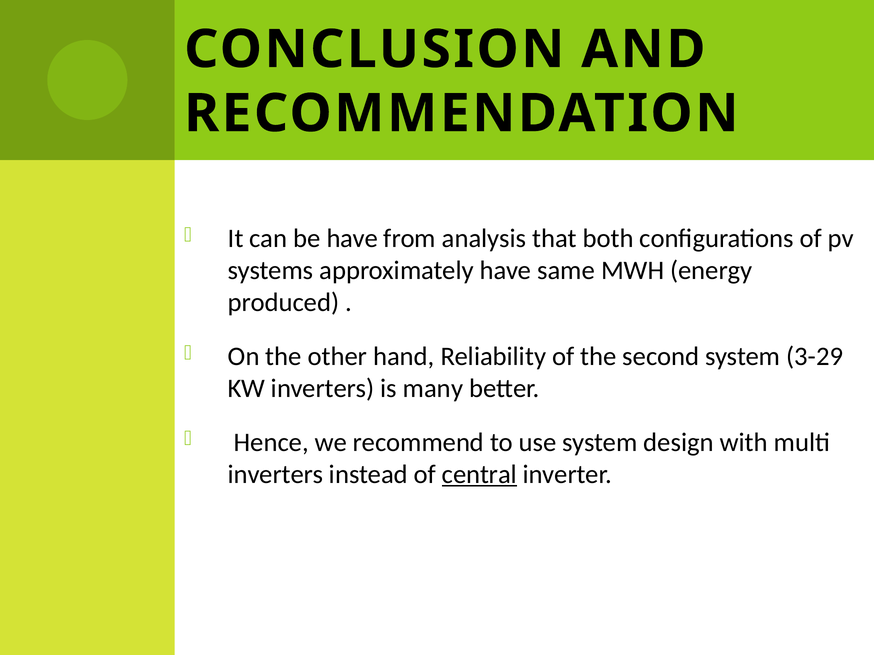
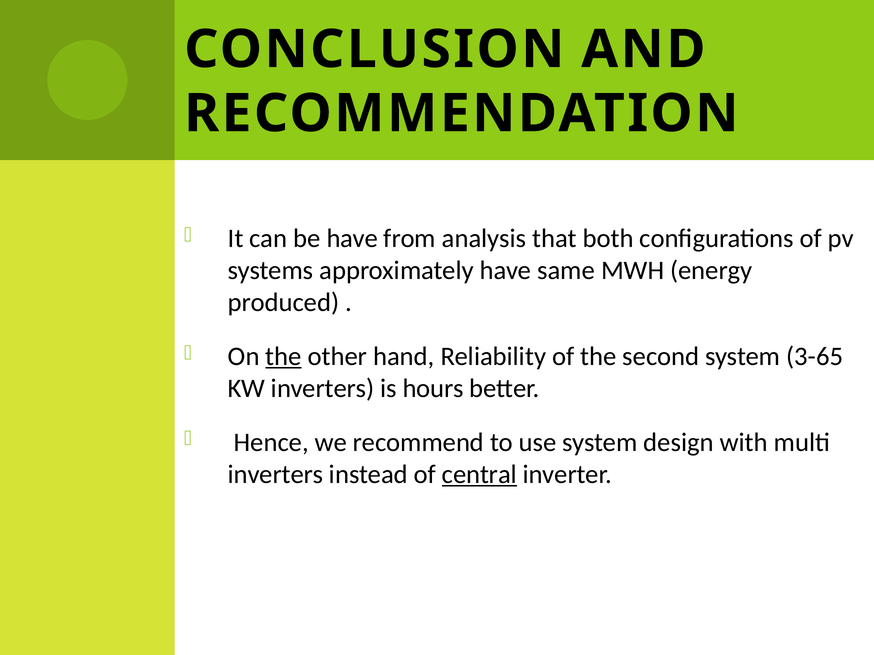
the underline: none -> present (284, 357)
3-29: 3-29 -> 3-65 (815, 357)
many: many -> hours (433, 389)
